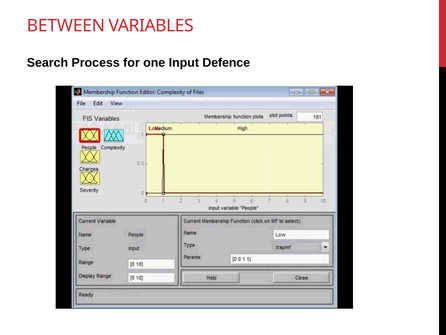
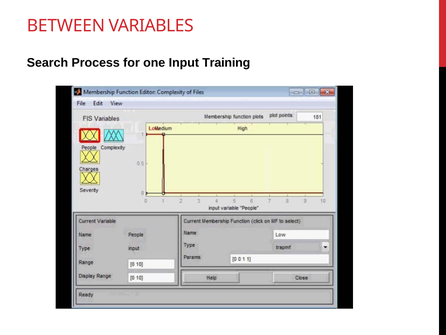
Defence: Defence -> Training (226, 63)
